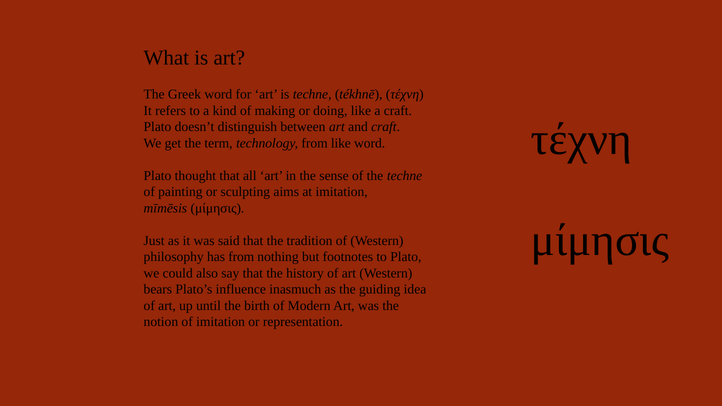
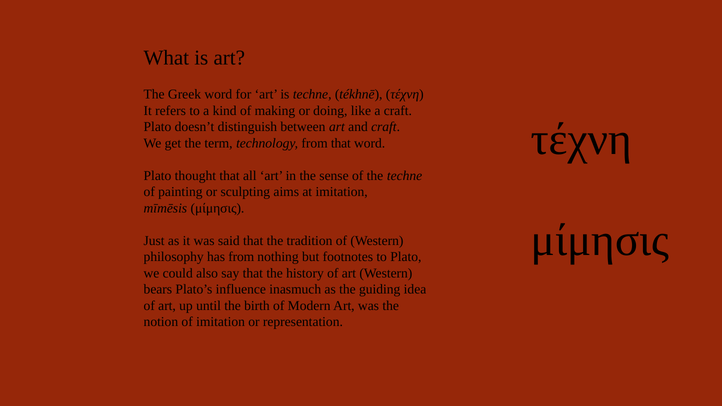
from like: like -> that (341, 143)
